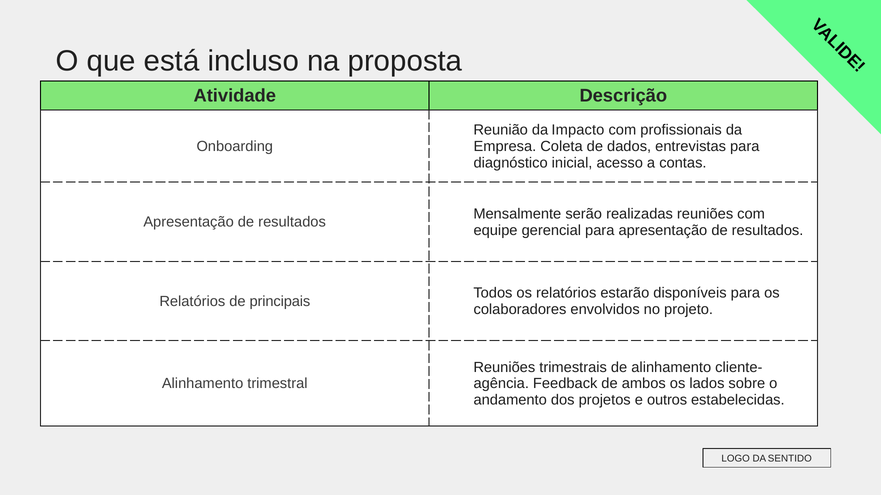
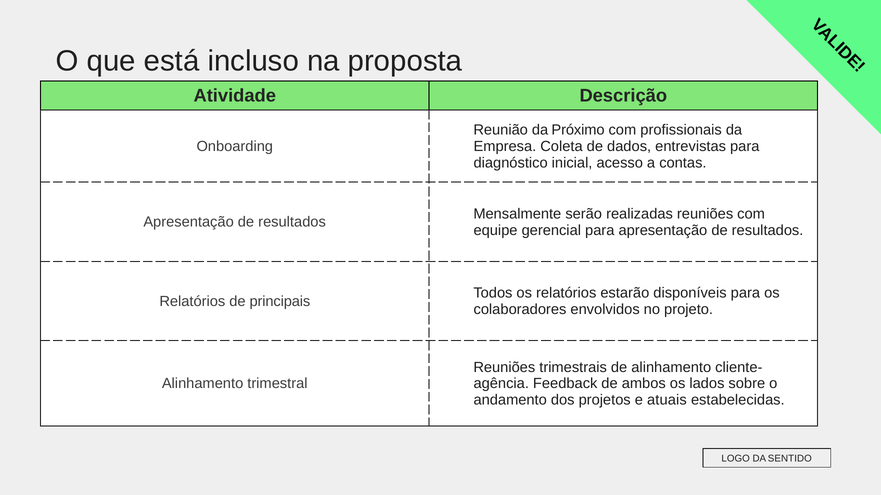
Impacto: Impacto -> Próximo (578, 130)
outros: outros -> atuais (667, 400)
